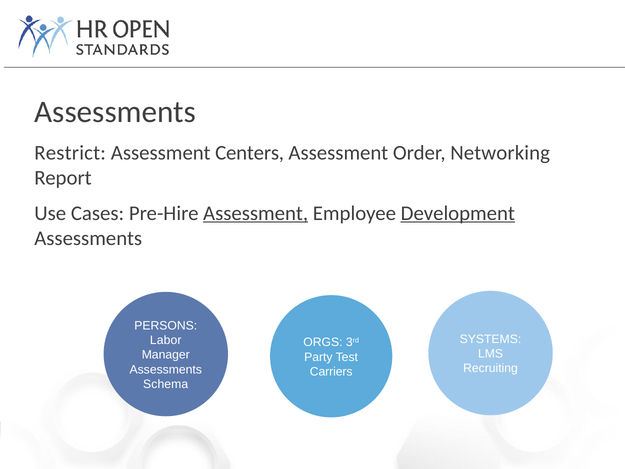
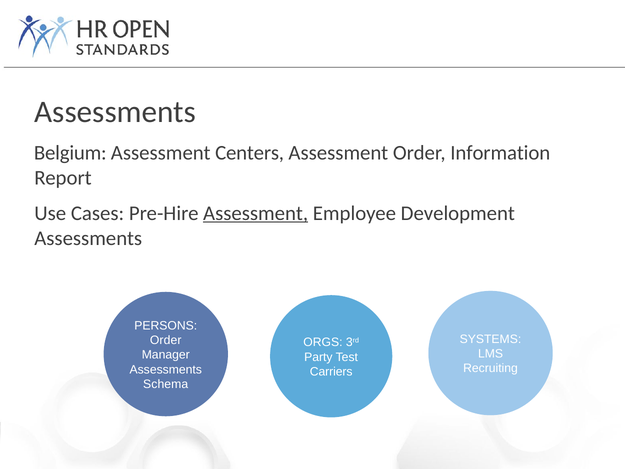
Restrict: Restrict -> Belgium (70, 153)
Networking: Networking -> Information (500, 153)
Development underline: present -> none (458, 213)
Labor: Labor -> Order (166, 340)
